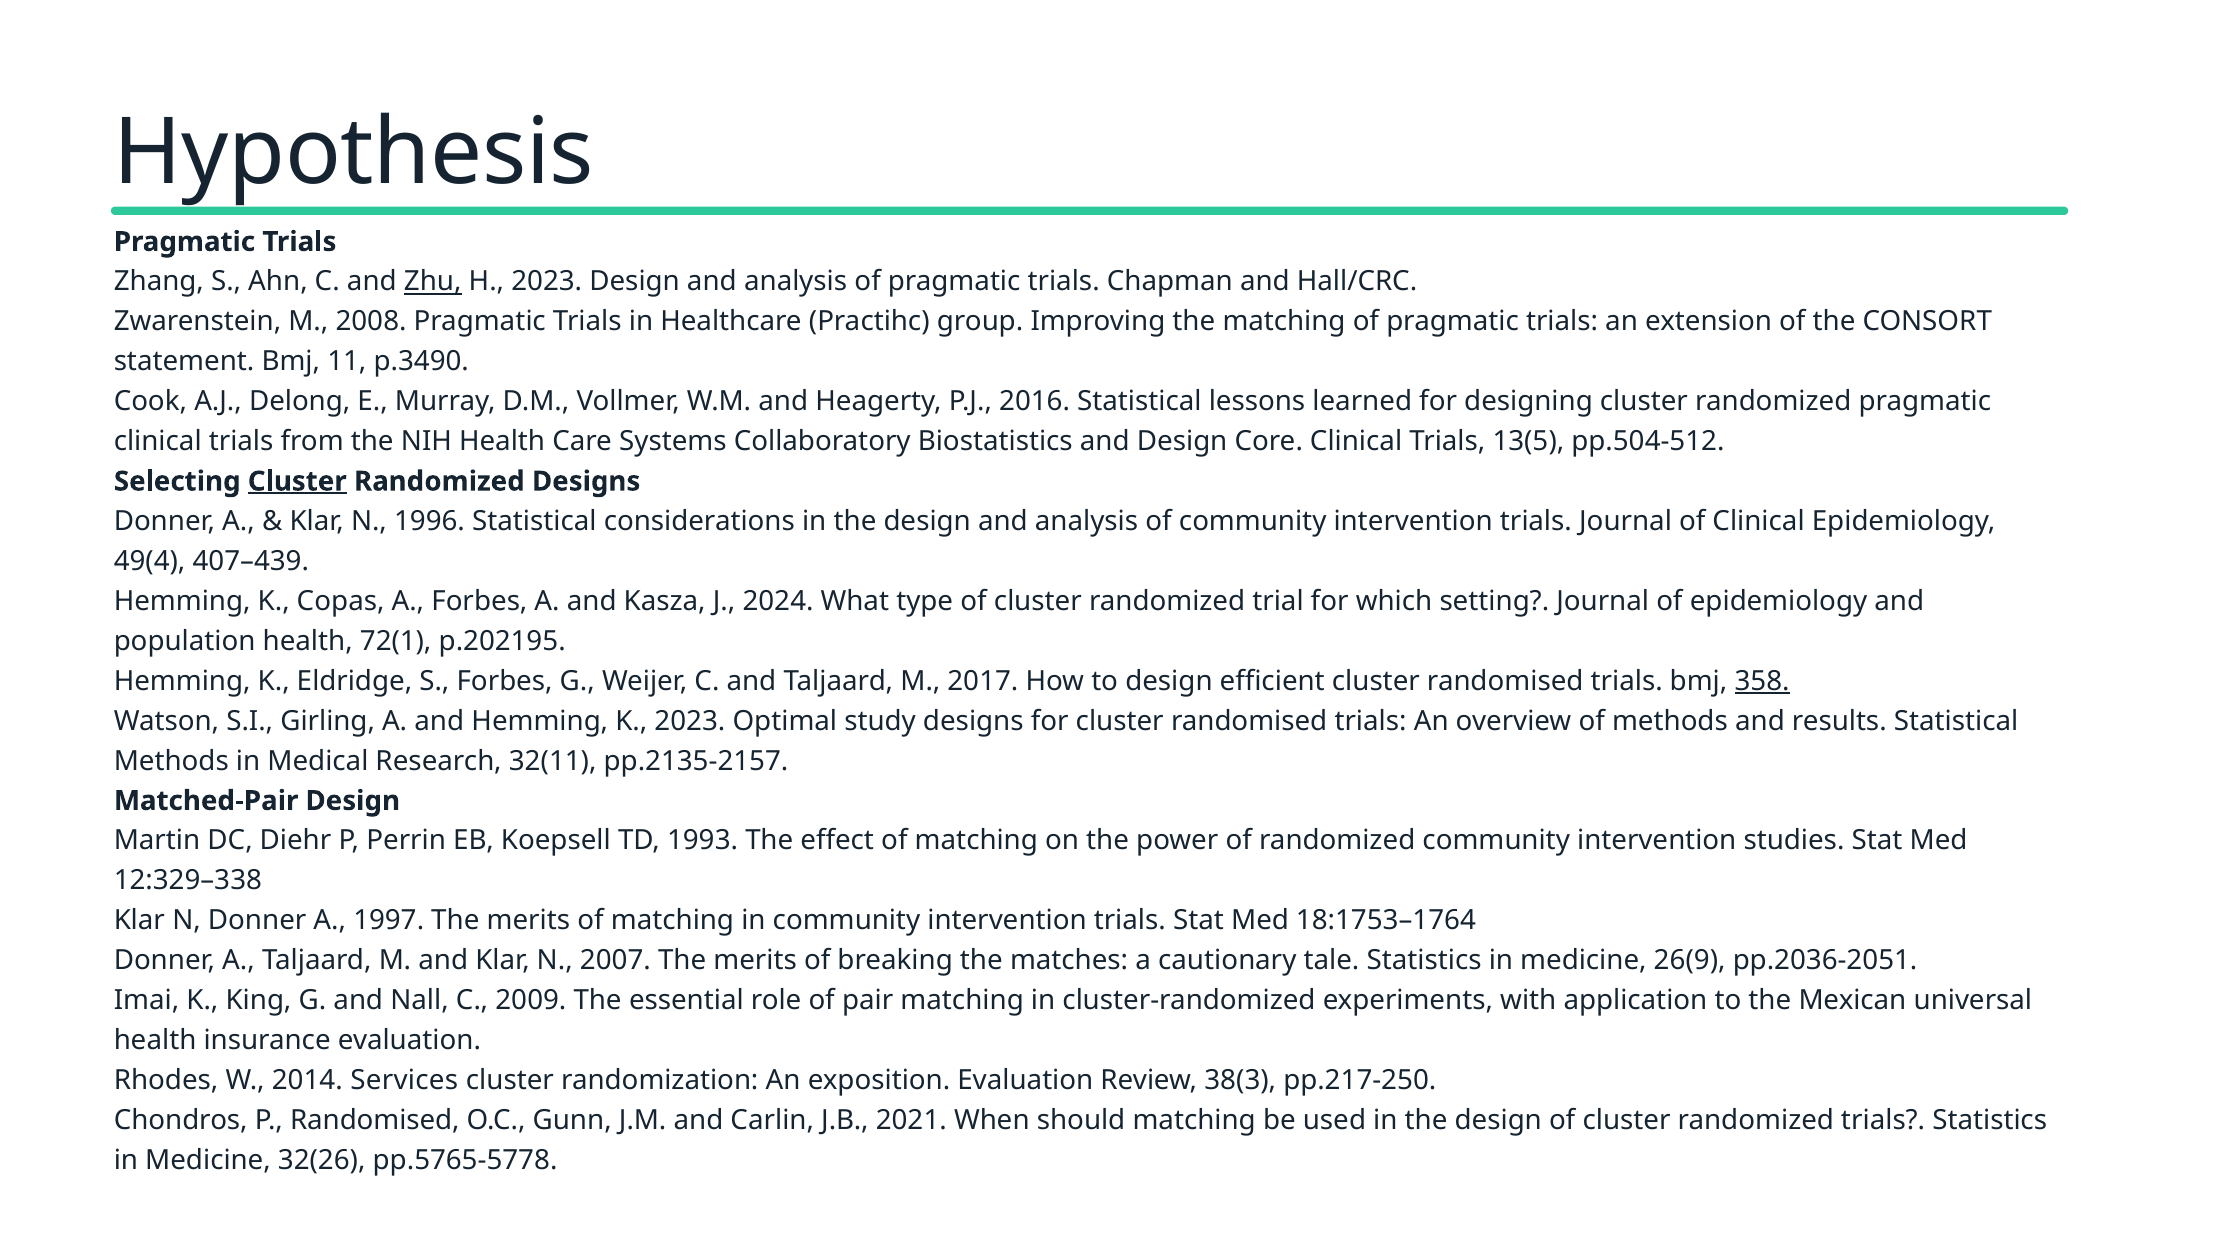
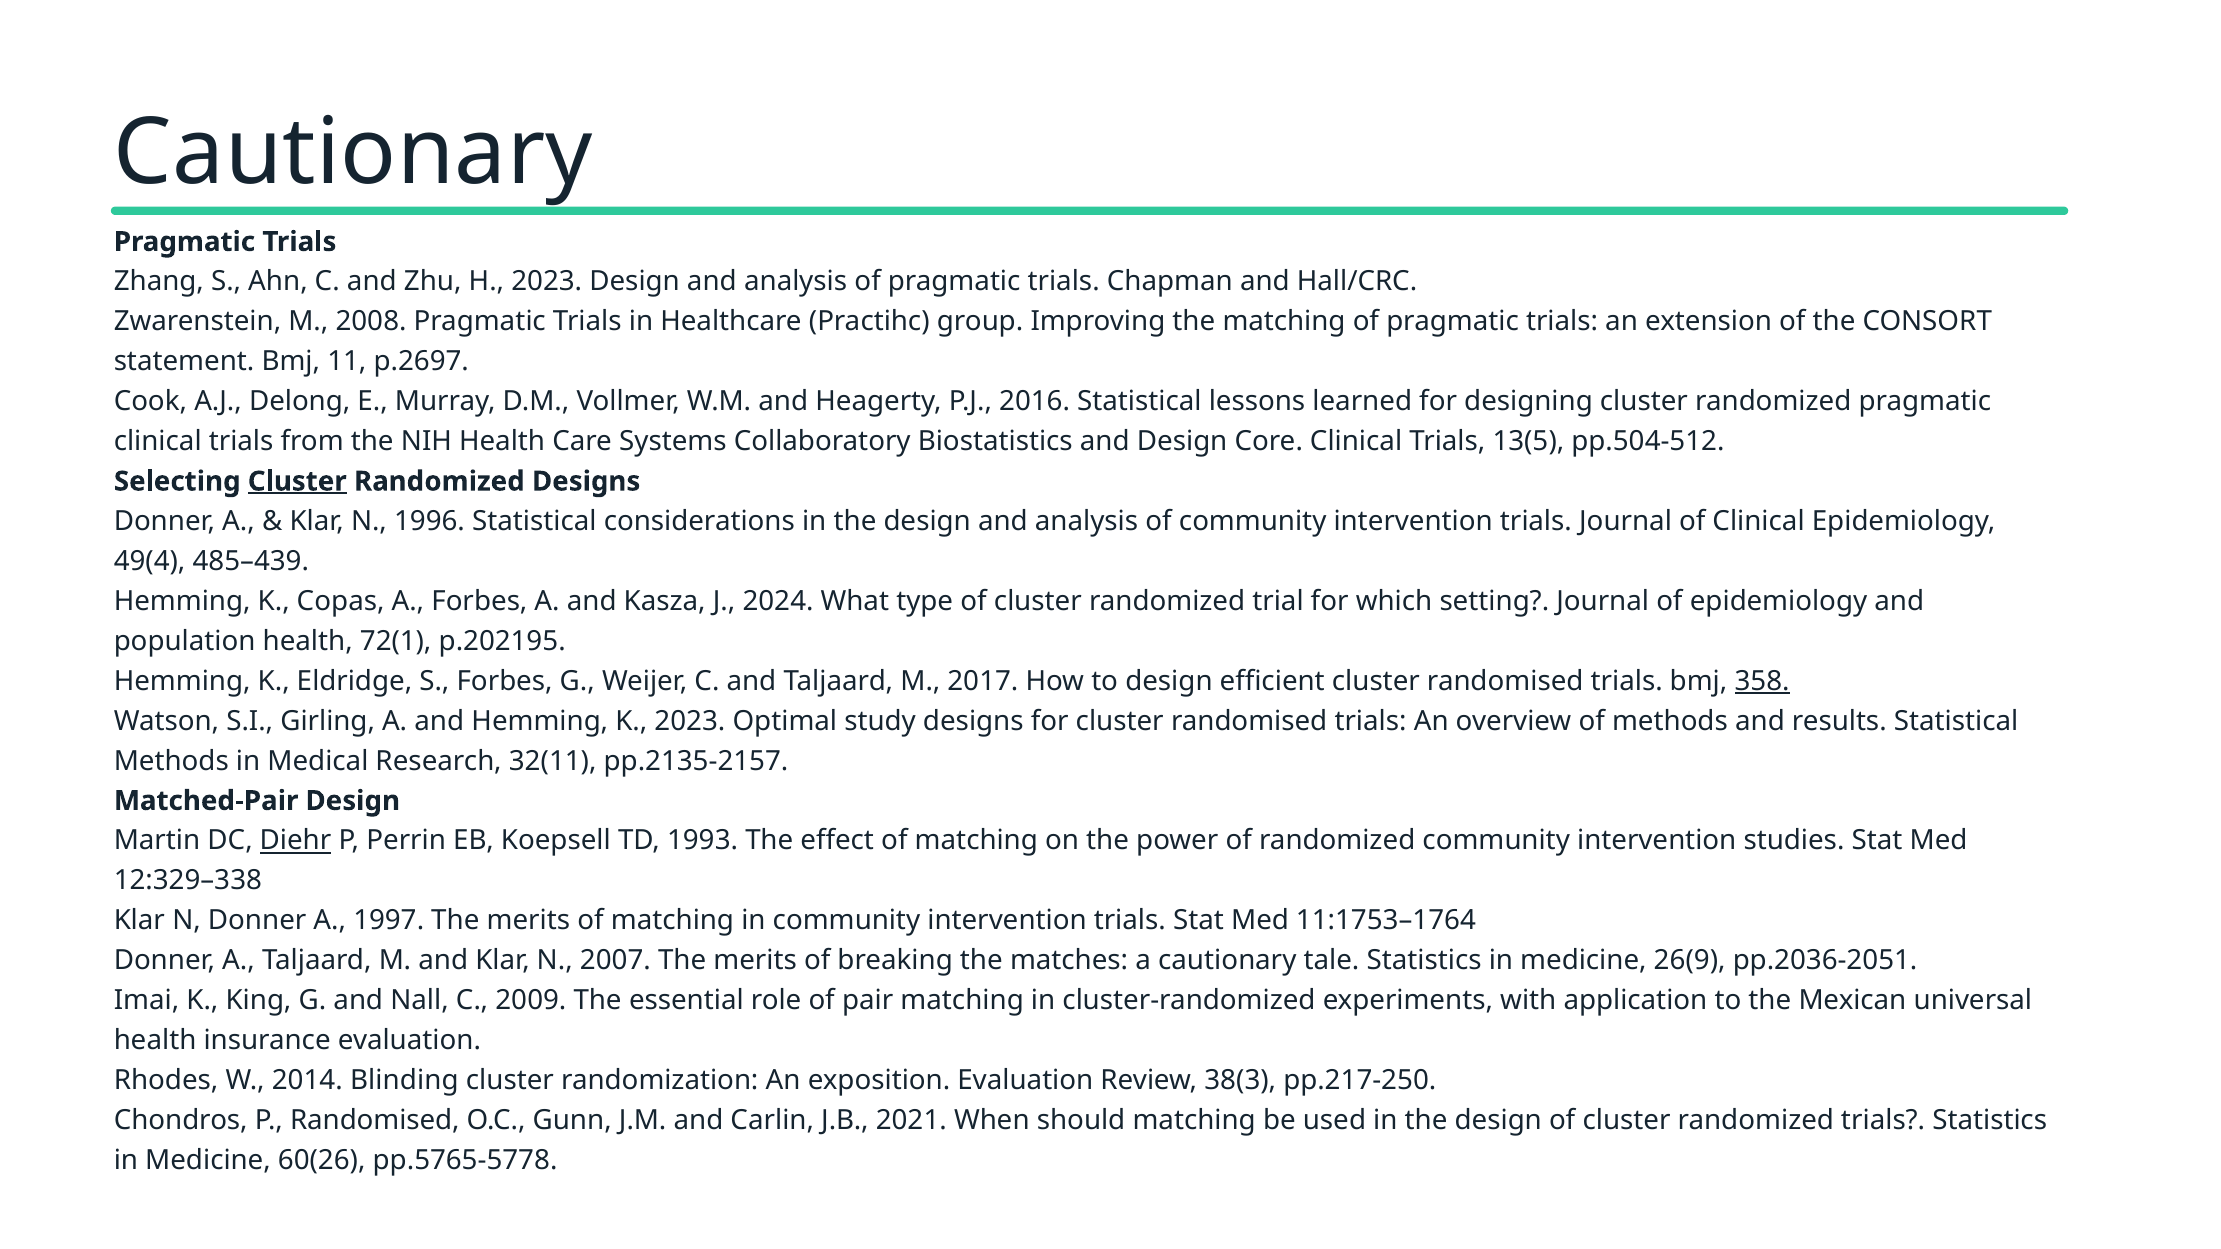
Hypothesis: Hypothesis -> Cautionary (353, 153)
Zhu underline: present -> none (433, 282)
p.3490: p.3490 -> p.2697 (421, 362)
407–439: 407–439 -> 485–439 (251, 561)
Diehr underline: none -> present (296, 841)
18:1753–1764: 18:1753–1764 -> 11:1753–1764 (1386, 921)
Services: Services -> Blinding (404, 1081)
32(26: 32(26 -> 60(26 (322, 1160)
